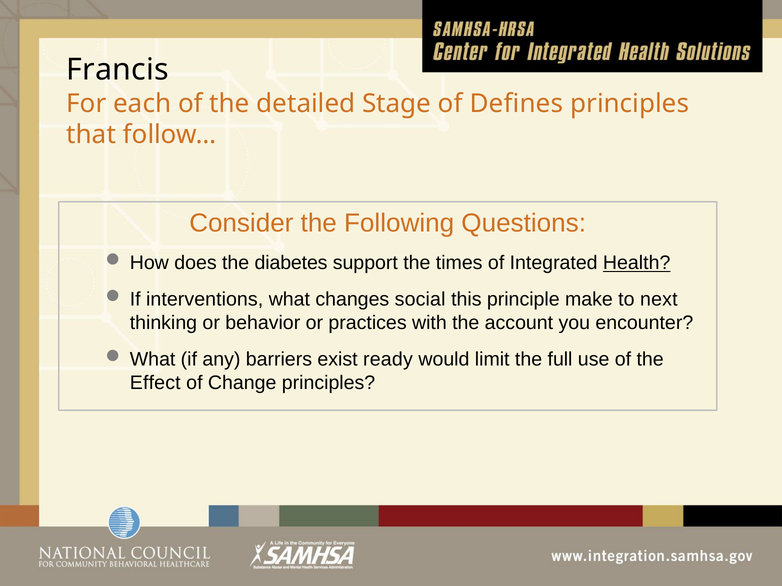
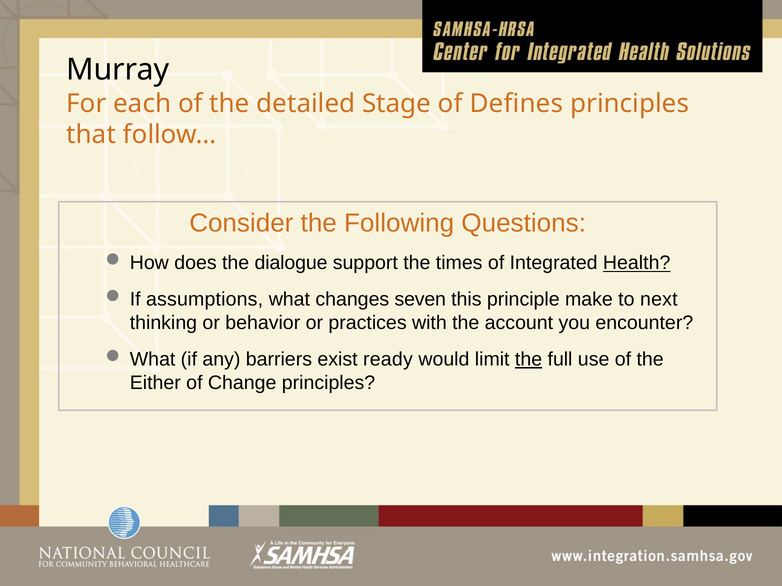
Francis: Francis -> Murray (118, 70)
diabetes: diabetes -> dialogue (291, 263)
interventions: interventions -> assumptions (205, 300)
social: social -> seven (420, 300)
the underline: none -> present (529, 360)
Effect: Effect -> Either (155, 383)
